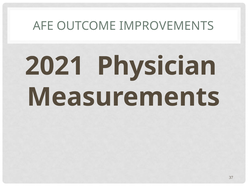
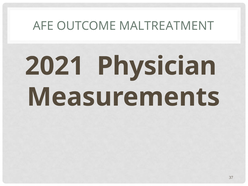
IMPROVEMENTS: IMPROVEMENTS -> MALTREATMENT (167, 26)
